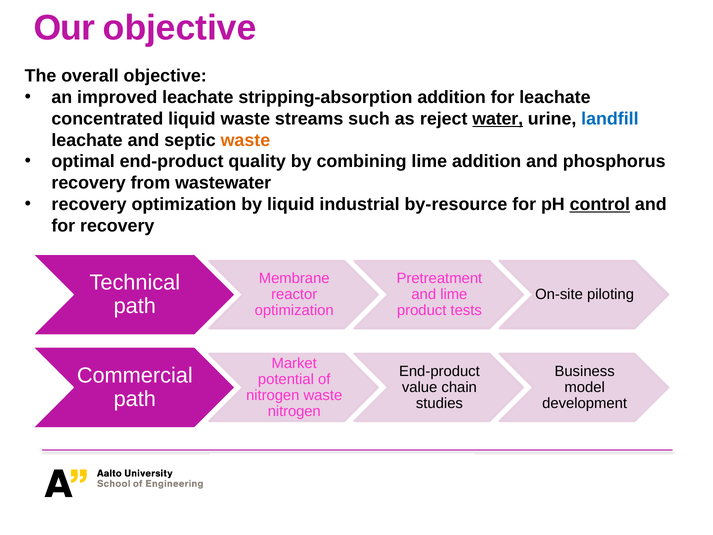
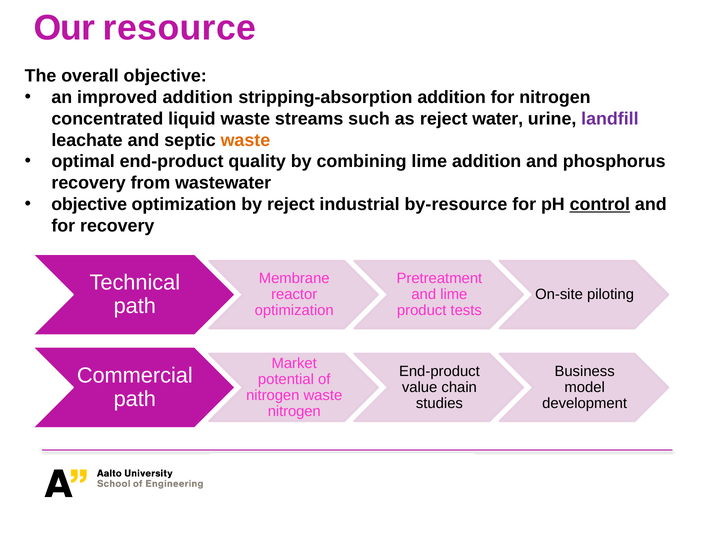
Our objective: objective -> resource (179, 28)
improved leachate: leachate -> addition (198, 97)
for leachate: leachate -> nitrogen (555, 97)
water underline: present -> none (498, 119)
landfill colour: blue -> purple (610, 119)
recovery: recovery -> objective (89, 204)
by liquid: liquid -> reject (291, 204)
